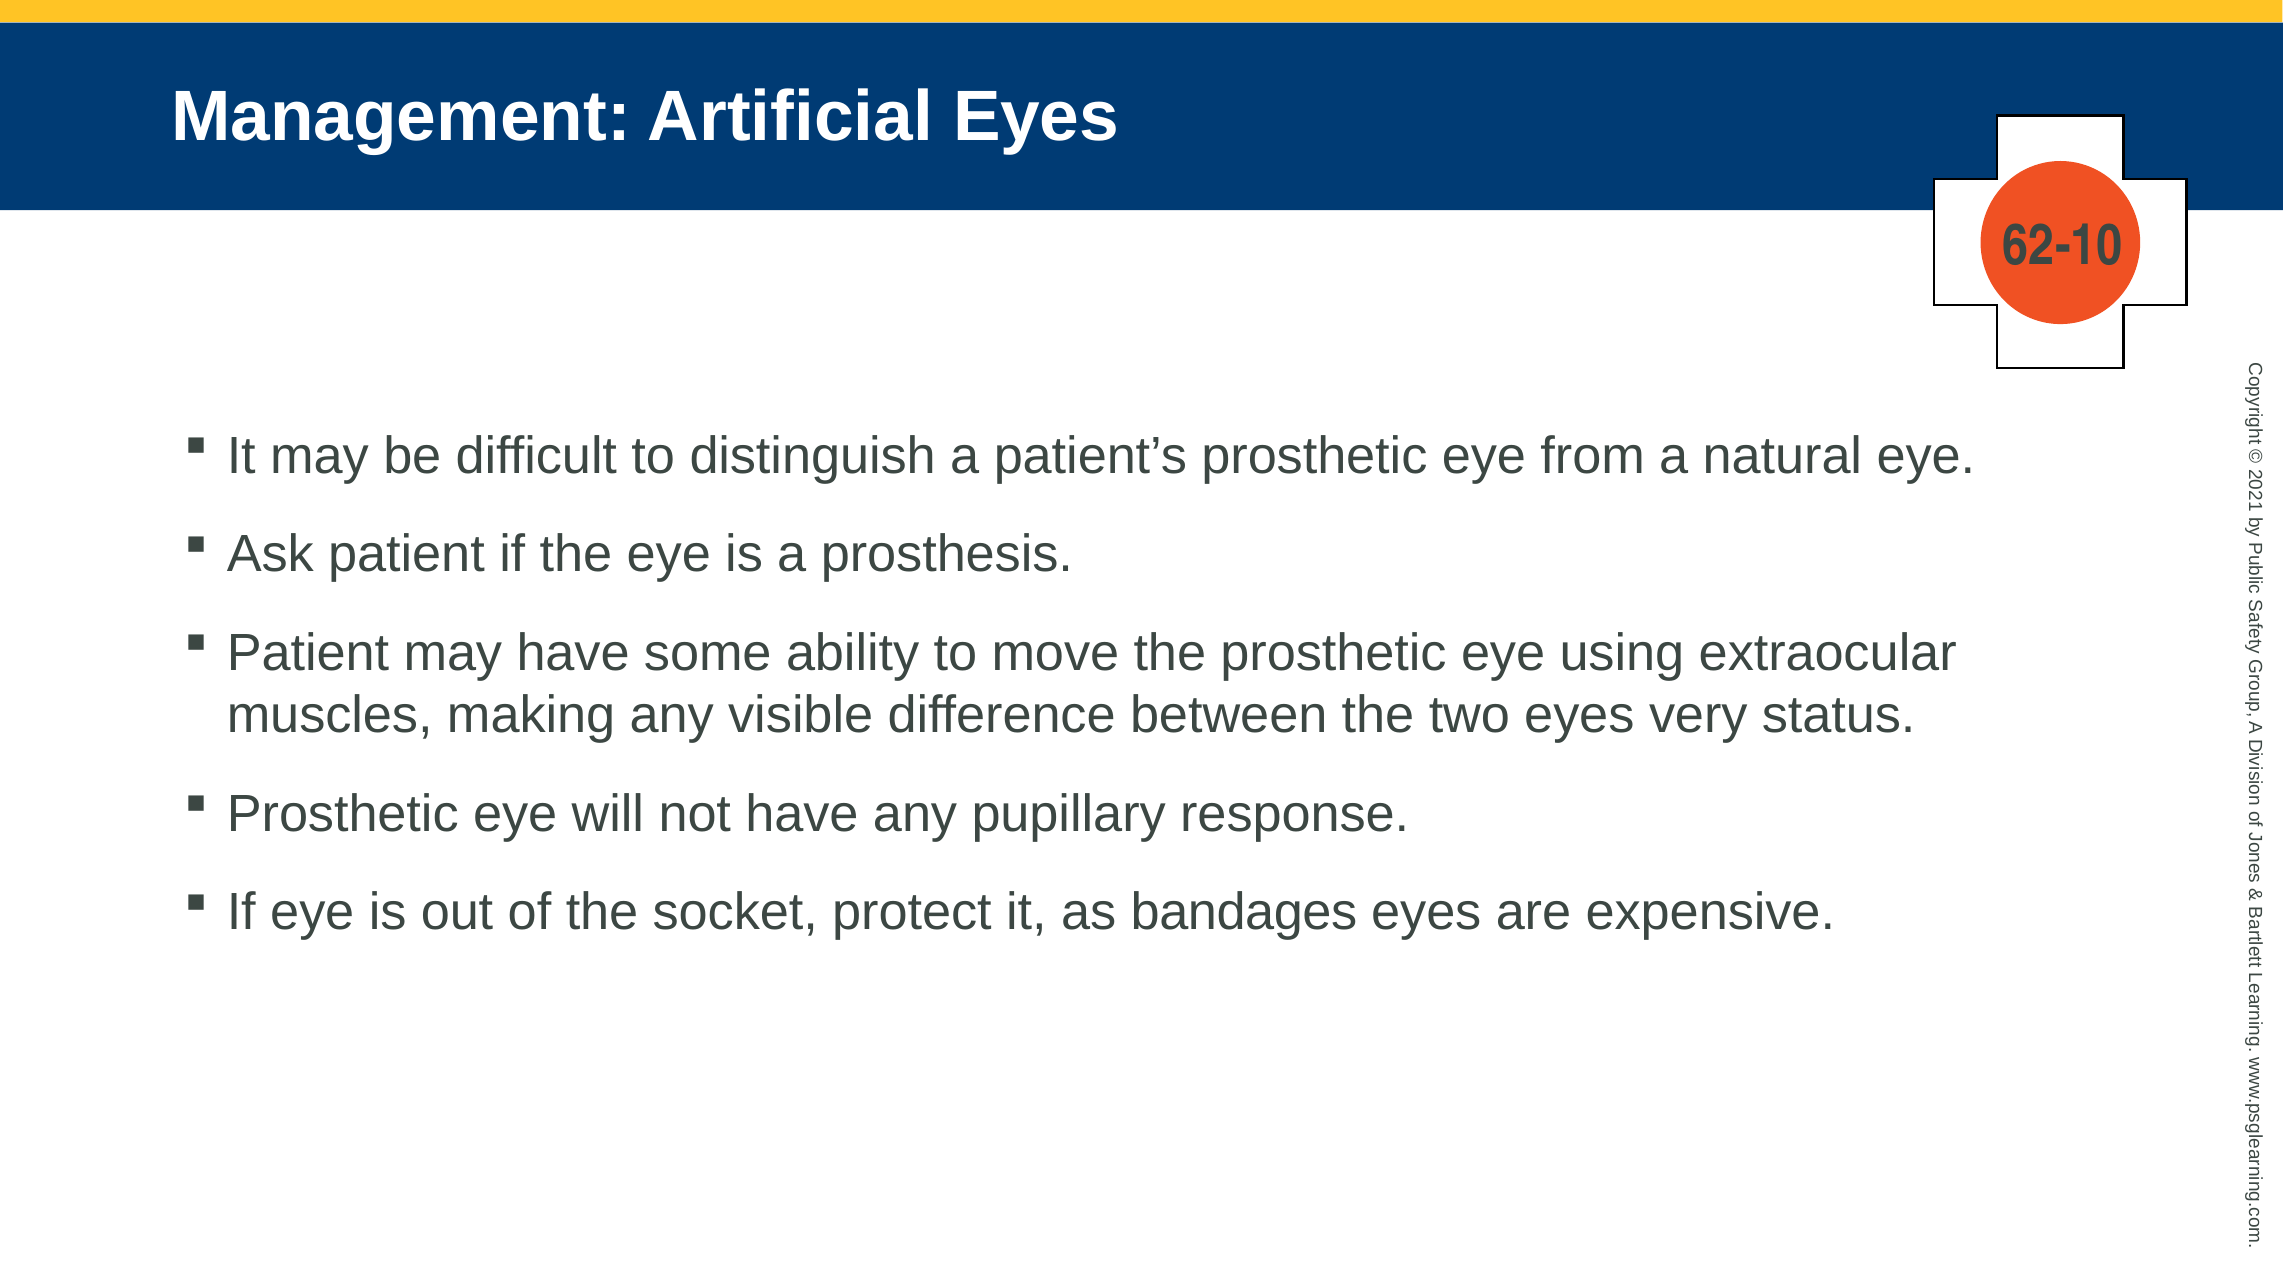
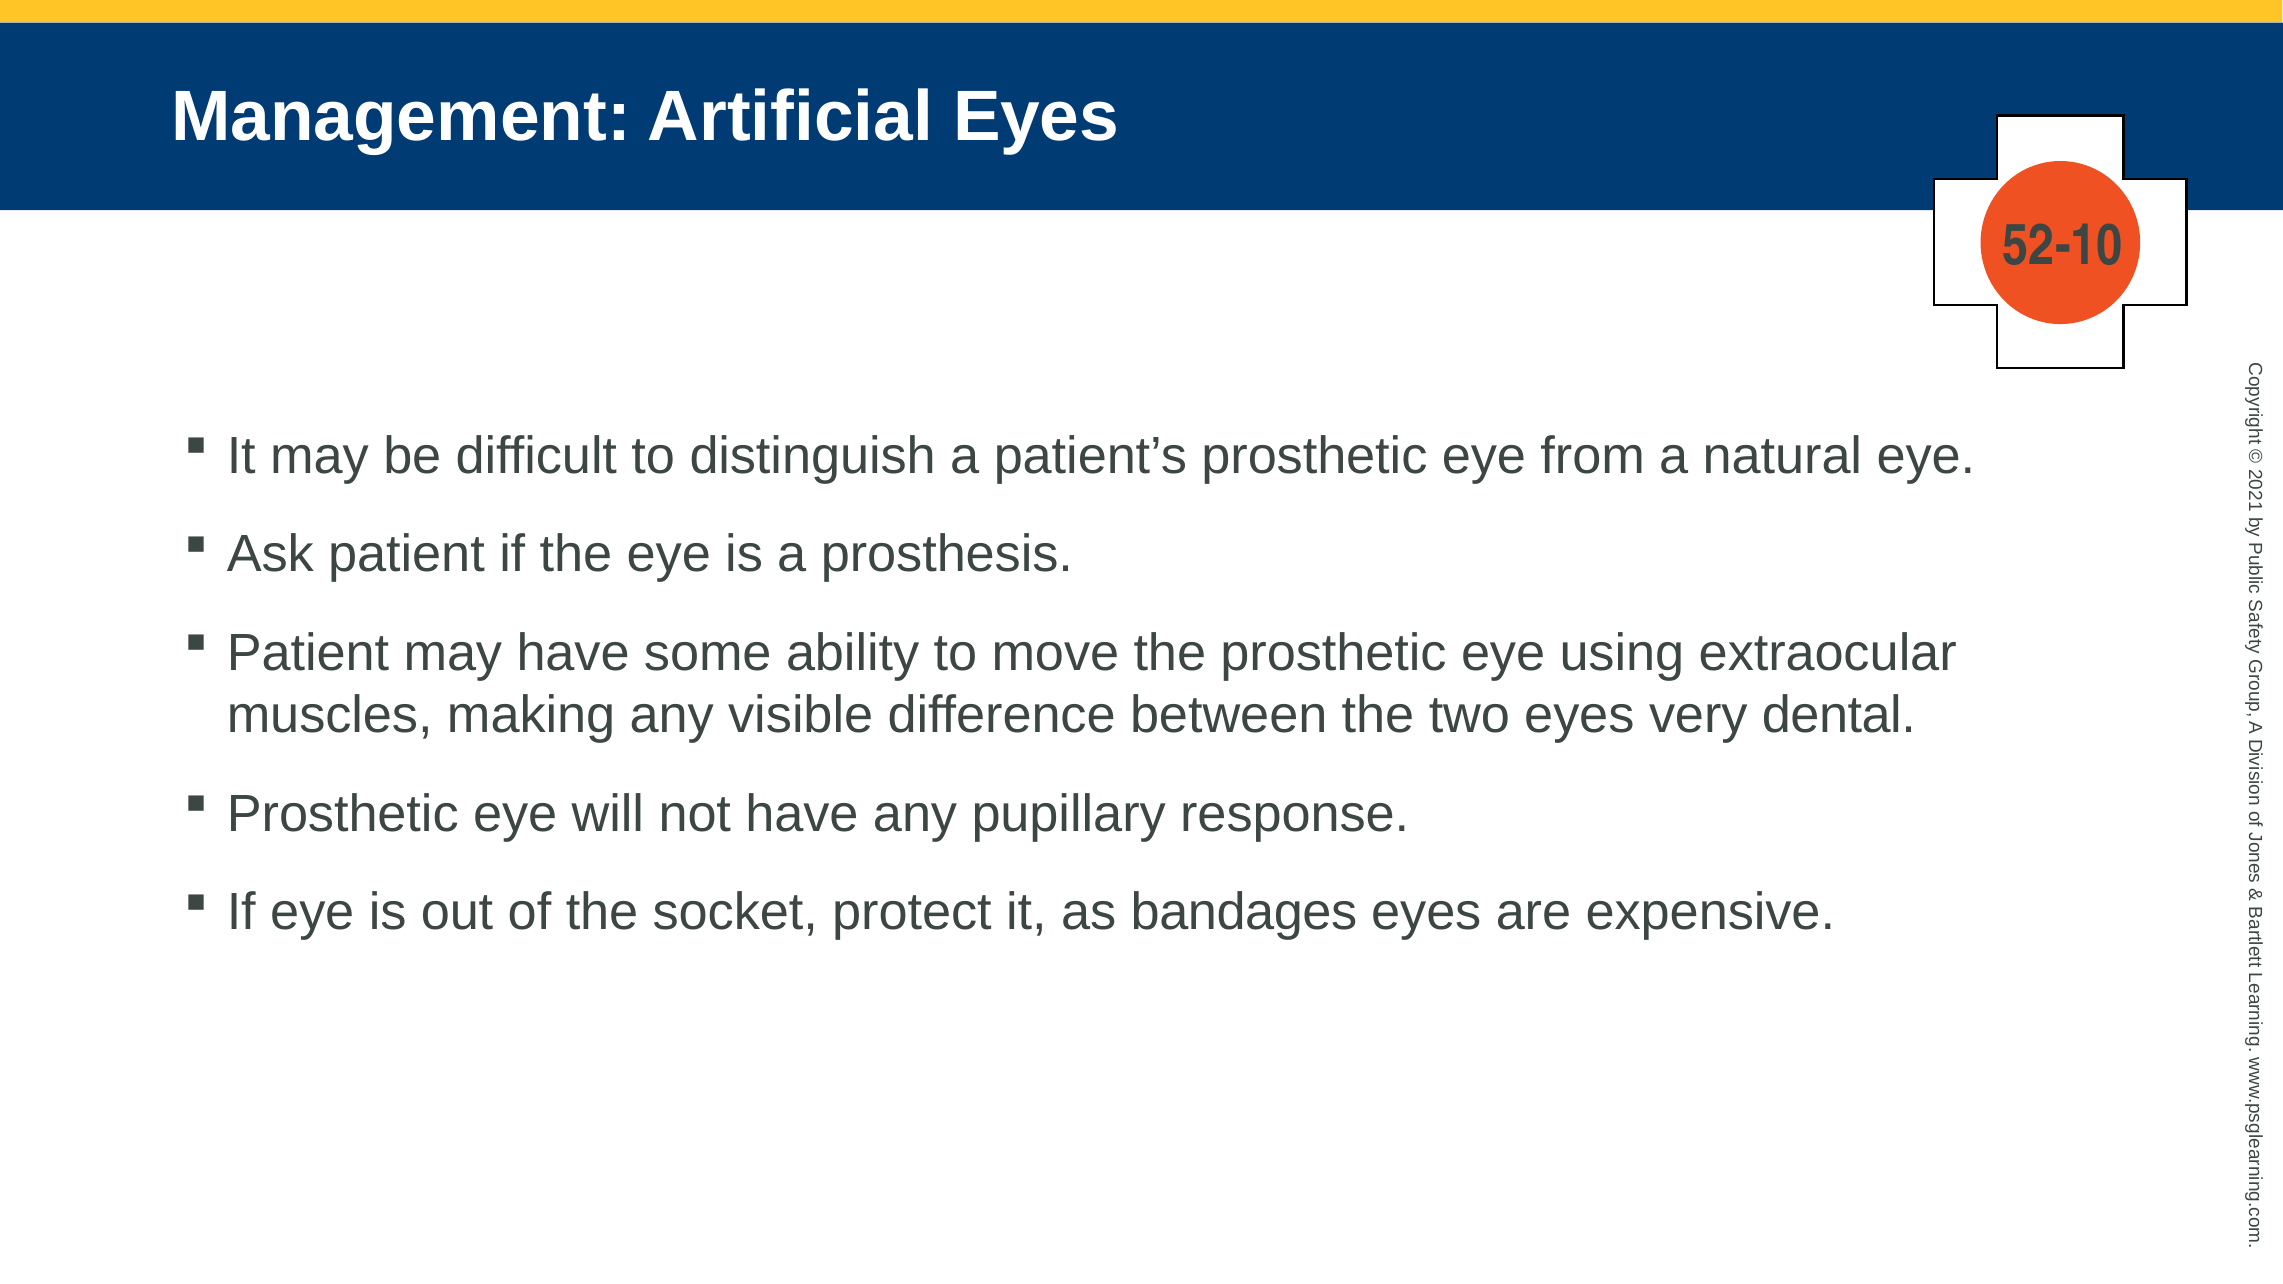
62-10: 62-10 -> 52-10 (2063, 245)
status: status -> dental (1839, 716)
